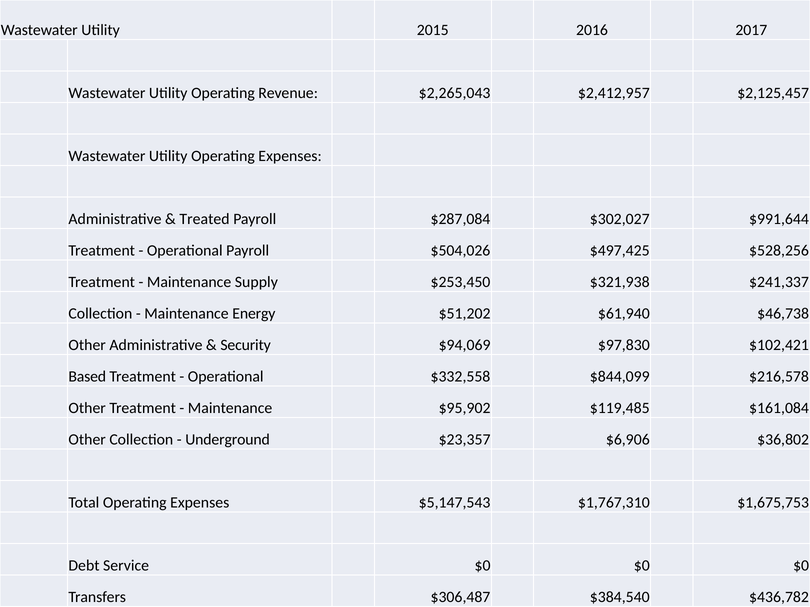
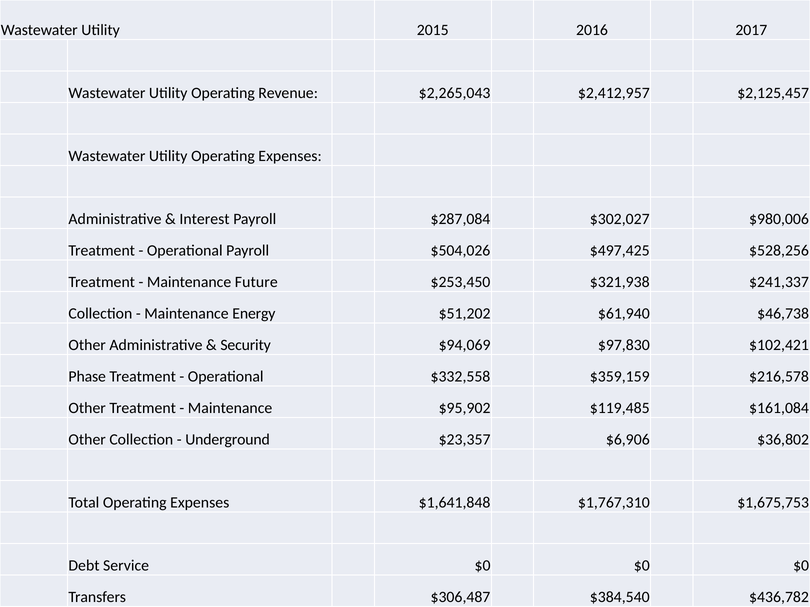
Treated: Treated -> Interest (205, 219)
$991,644: $991,644 -> $980,006 (779, 219)
Supply: Supply -> Future (256, 282)
Based: Based -> Phase (87, 377)
$844,099: $844,099 -> $359,159 (620, 377)
$5,147,543: $5,147,543 -> $1,641,848 (455, 503)
